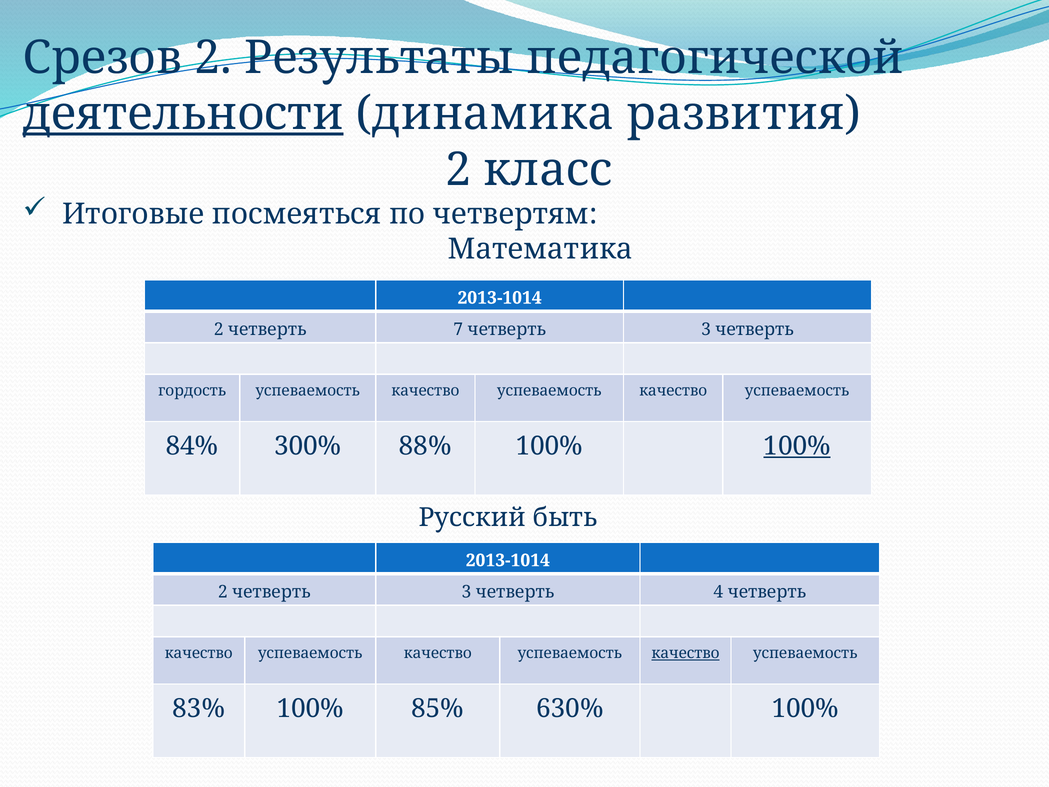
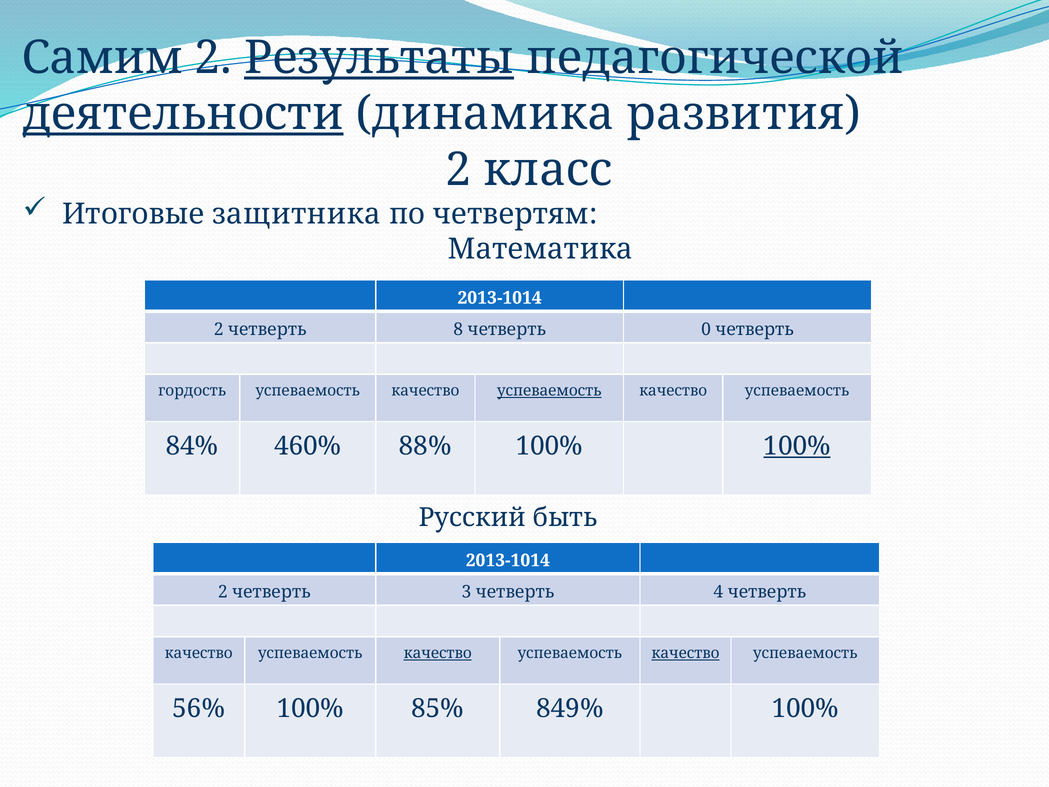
Срезов: Срезов -> Самим (103, 58)
Результаты underline: none -> present (379, 58)
посмеяться: посмеяться -> защитника (297, 214)
7: 7 -> 8 (458, 329)
3: 3 -> 0 (706, 329)
успеваемость underline: none -> present (549, 391)
300%: 300% -> 460% (308, 446)
качество underline: none -> present (438, 653)
83%: 83% -> 56% (199, 708)
630%: 630% -> 849% (570, 708)
